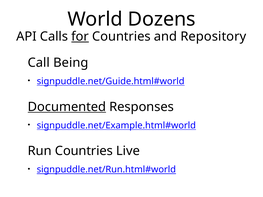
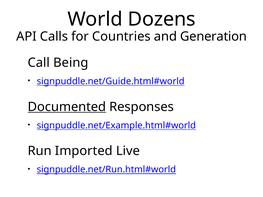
for underline: present -> none (80, 36)
Repository: Repository -> Generation (213, 36)
Run Countries: Countries -> Imported (84, 151)
